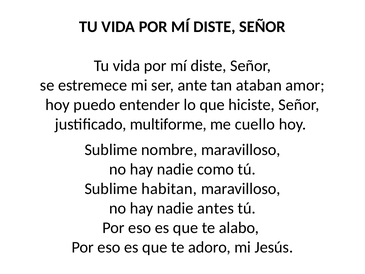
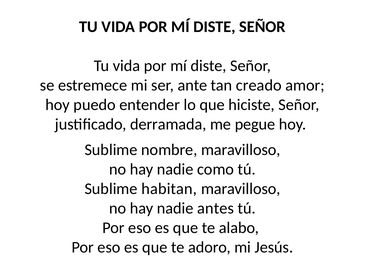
ataban: ataban -> creado (259, 85)
multiforme: multiforme -> derramada (168, 124)
cuello: cuello -> pegue (255, 124)
